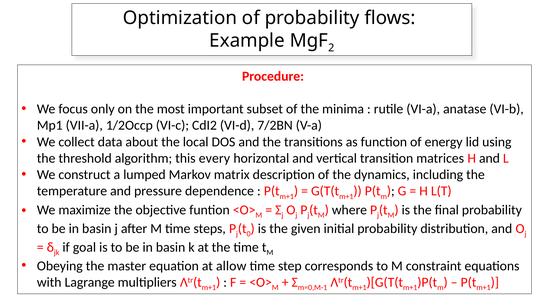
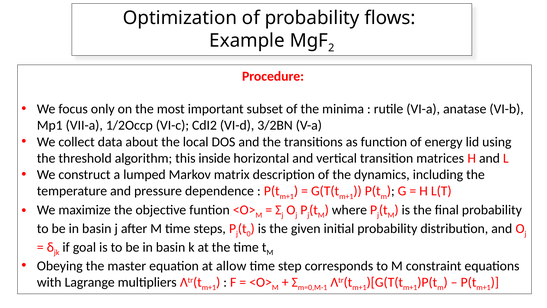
7/2BN: 7/2BN -> 3/2BN (275, 125)
every: every -> inside (215, 158)
